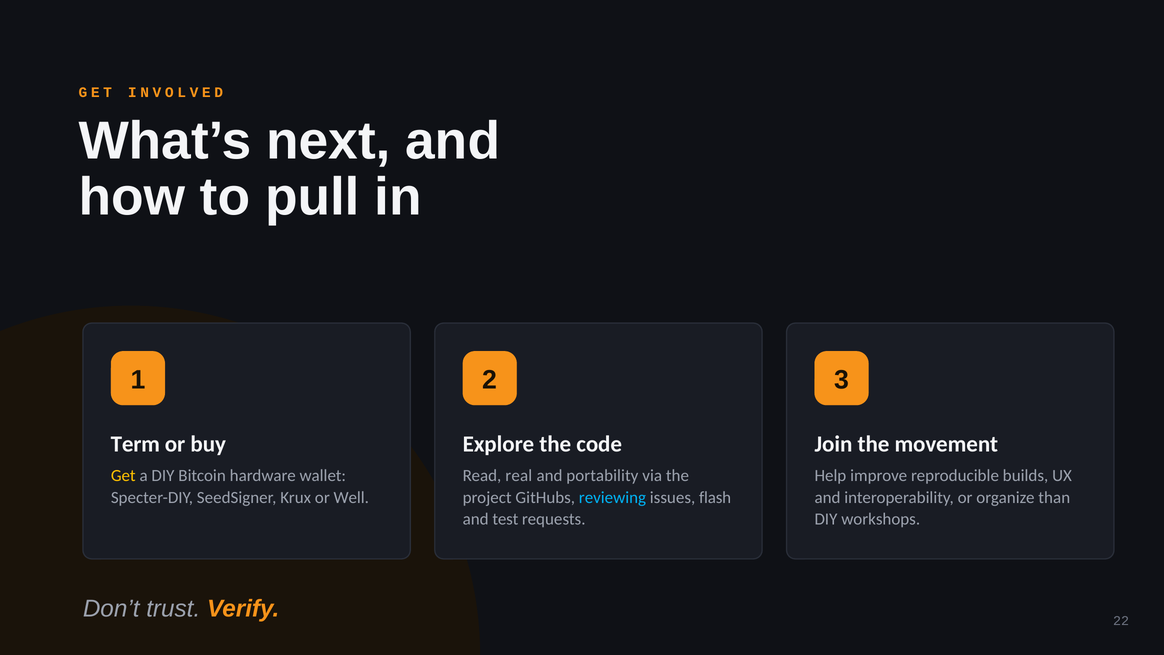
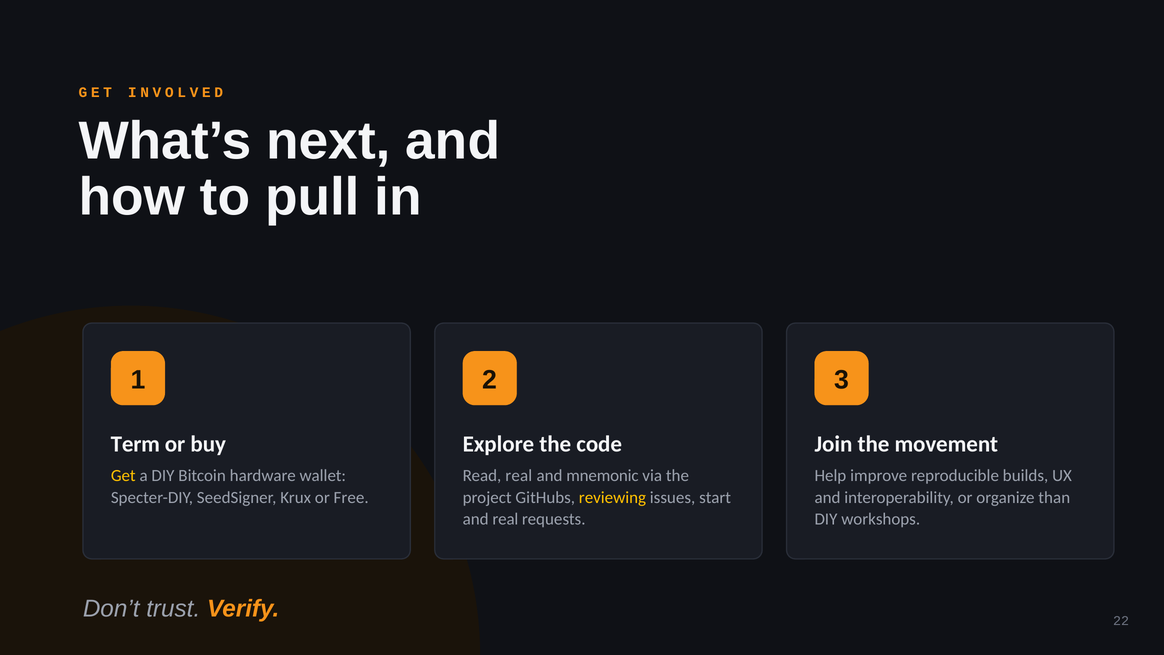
portability: portability -> mnemonic (602, 475)
Well: Well -> Free (351, 497)
reviewing colour: light blue -> yellow (612, 497)
flash: flash -> start (715, 497)
and test: test -> real (505, 519)
